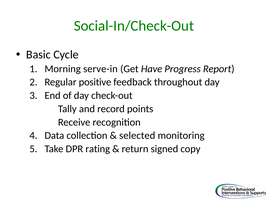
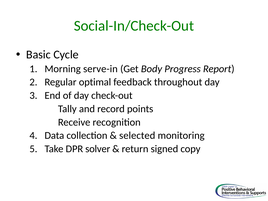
Have: Have -> Body (152, 69)
positive: positive -> optimal (95, 82)
rating: rating -> solver (98, 149)
